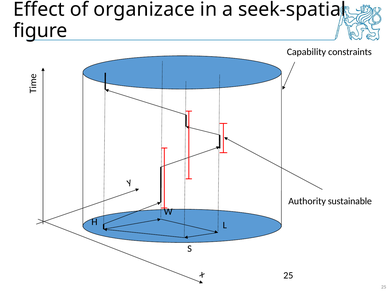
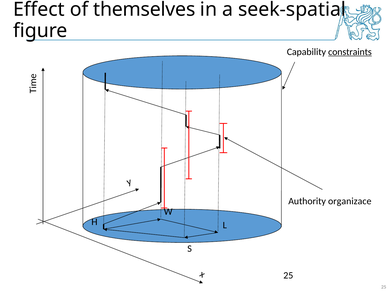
organizace: organizace -> themselves (144, 9)
constraints underline: none -> present (350, 52)
sustainable: sustainable -> organizace (350, 201)
